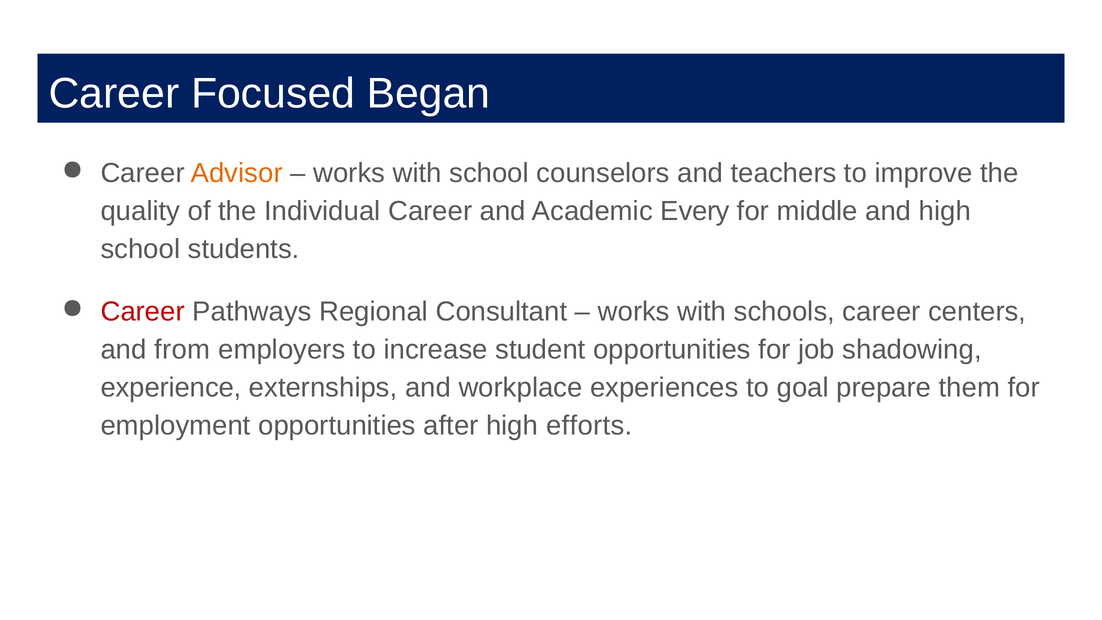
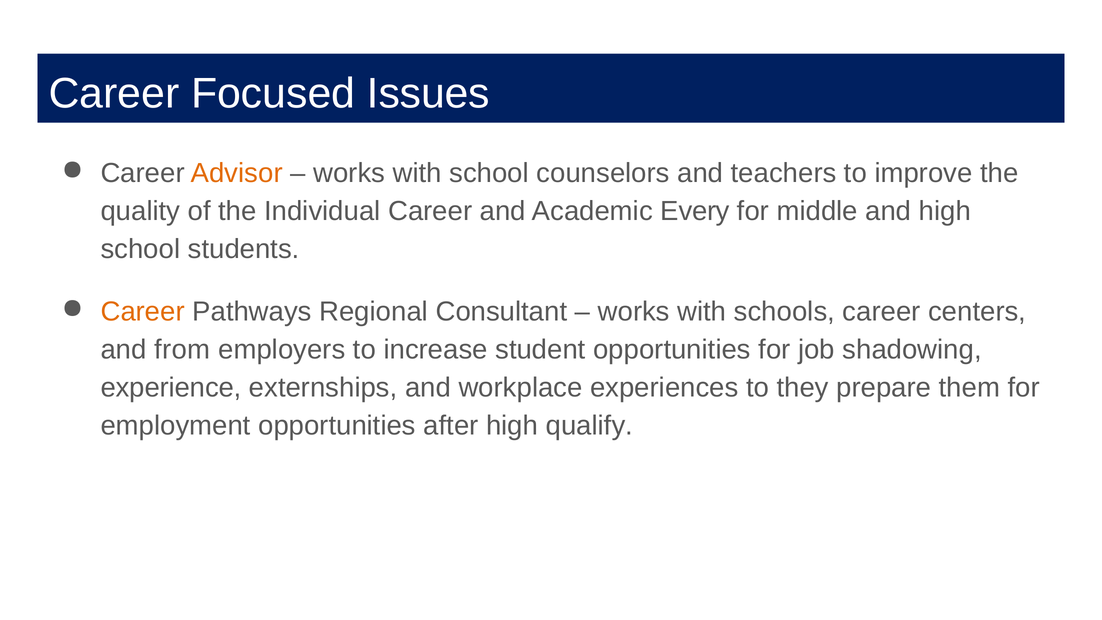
Began: Began -> Issues (428, 93)
Career colour: red -> orange (143, 312)
goal: goal -> they (803, 388)
efforts: efforts -> qualify (589, 426)
